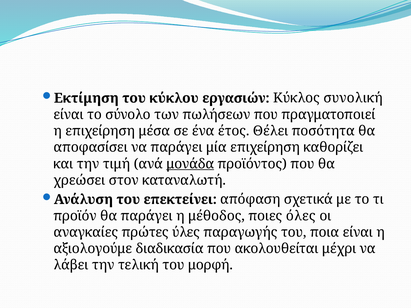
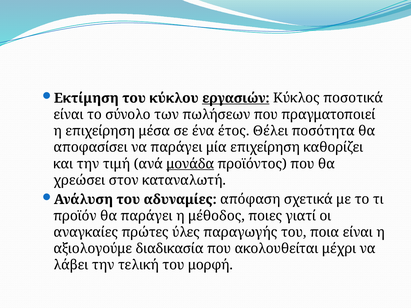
εργασιών underline: none -> present (236, 98)
συνολική: συνολική -> ποσοτικά (353, 98)
επεκτείνει: επεκτείνει -> αδυναμίες (180, 200)
όλες: όλες -> γιατί (301, 216)
